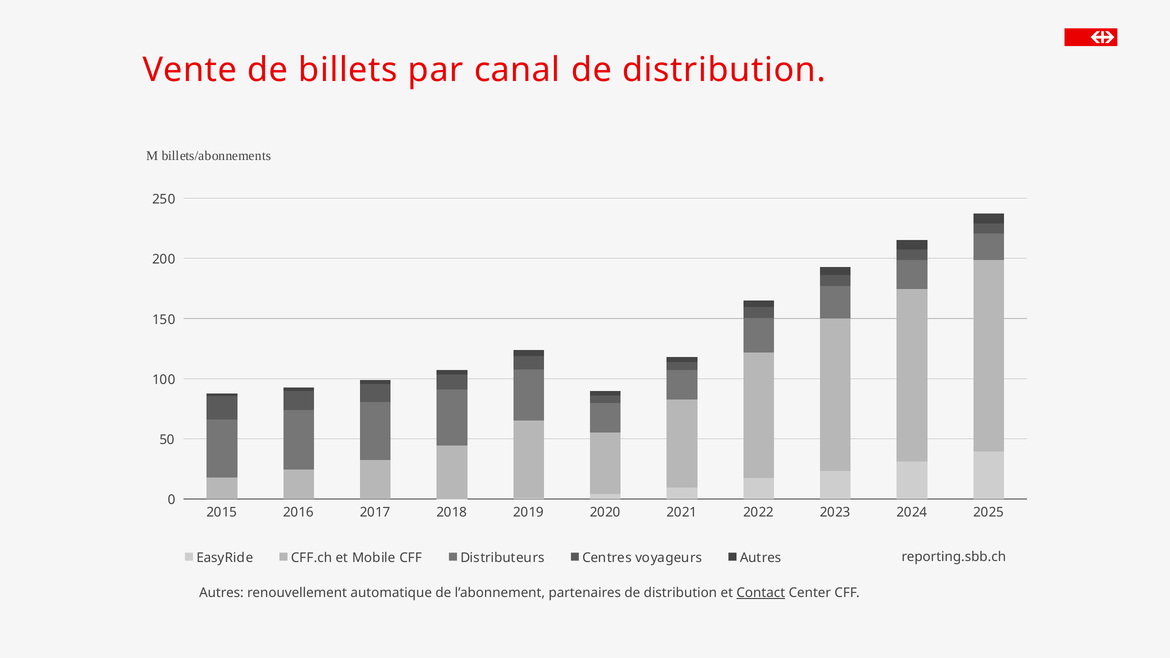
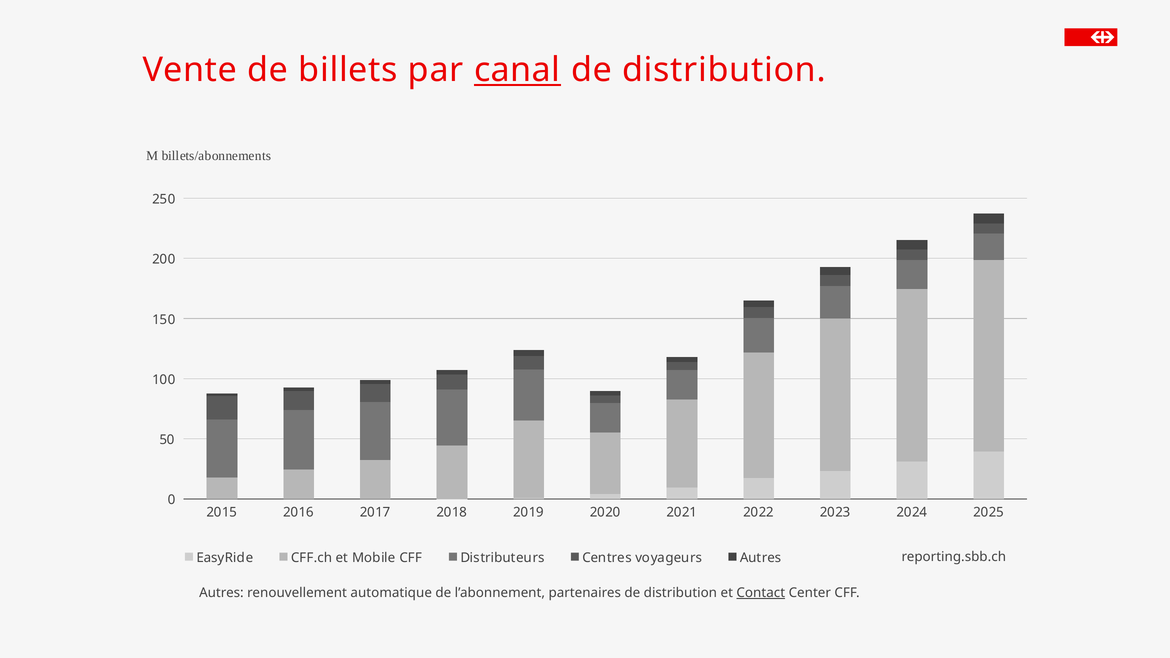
canal underline: none -> present (517, 70)
